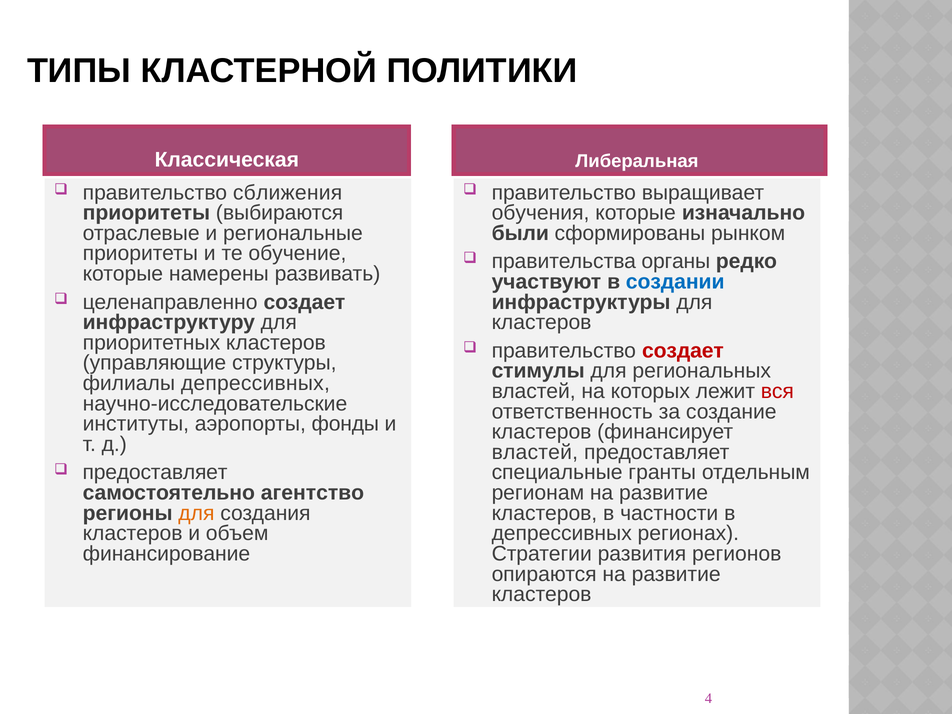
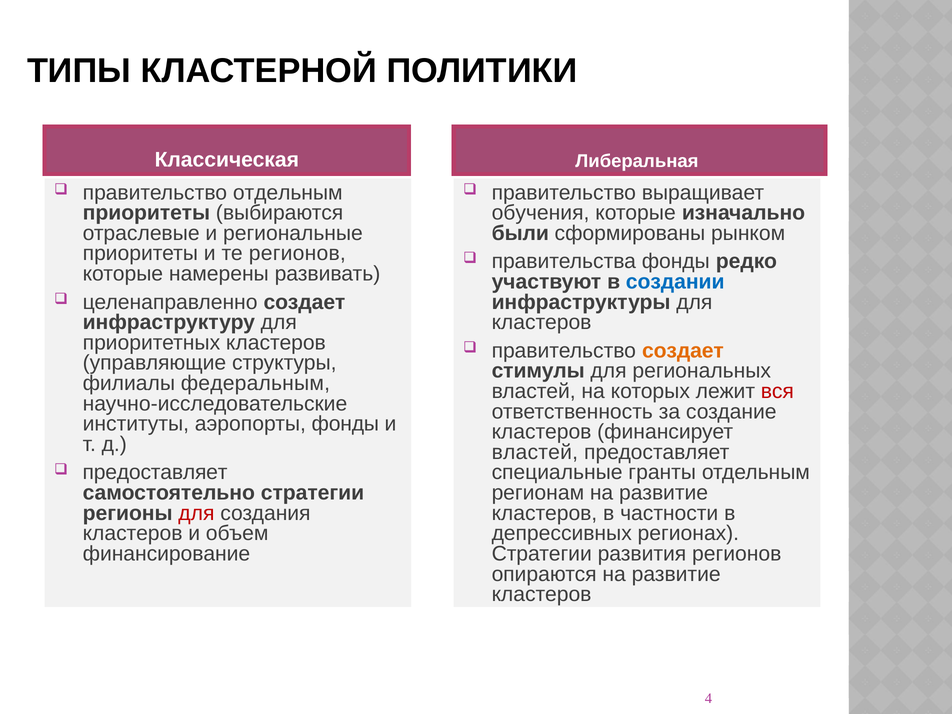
правительство сближения: сближения -> отдельным (288, 193)
те обучение: обучение -> регионов (297, 253)
правительства органы: органы -> фонды (676, 261)
создает colour: red -> orange (683, 351)
филиалы депрессивных: депрессивных -> федеральным (255, 383)
самостоятельно агентство: агентство -> стратегии (312, 493)
для colour: orange -> red (196, 513)
